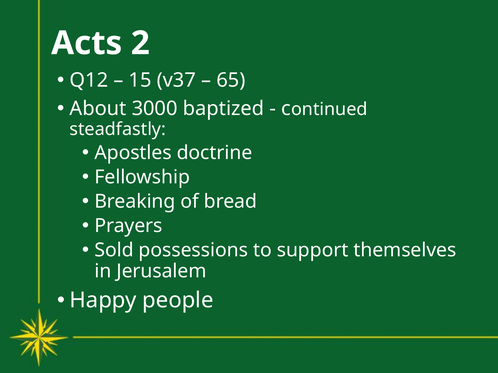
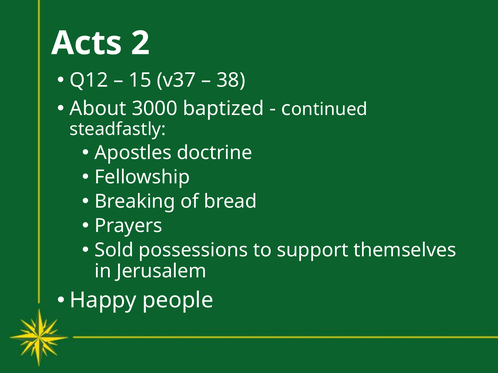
65: 65 -> 38 (231, 80)
